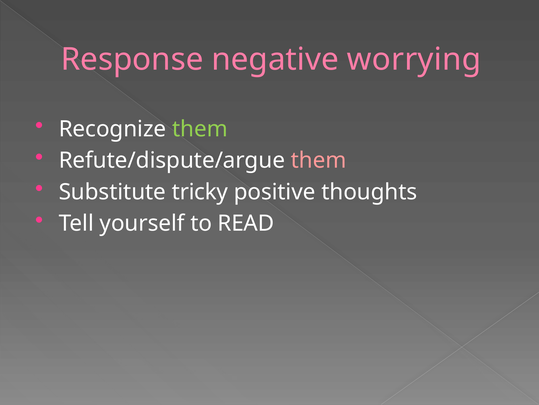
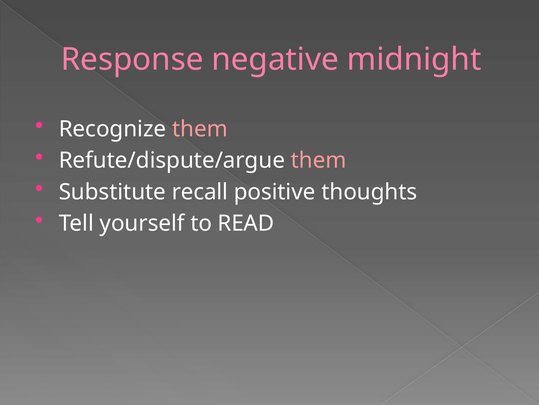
worrying: worrying -> midnight (414, 59)
them colour: light green -> pink (200, 129)
tricky: tricky -> recall (200, 192)
